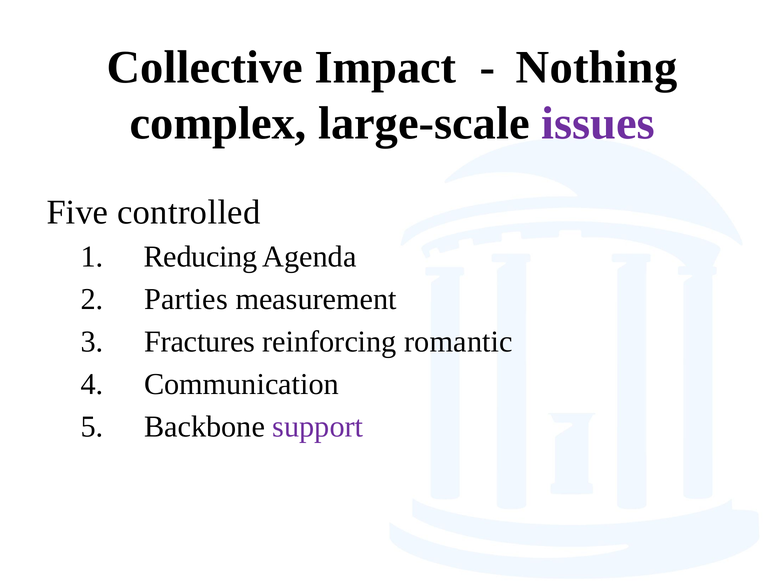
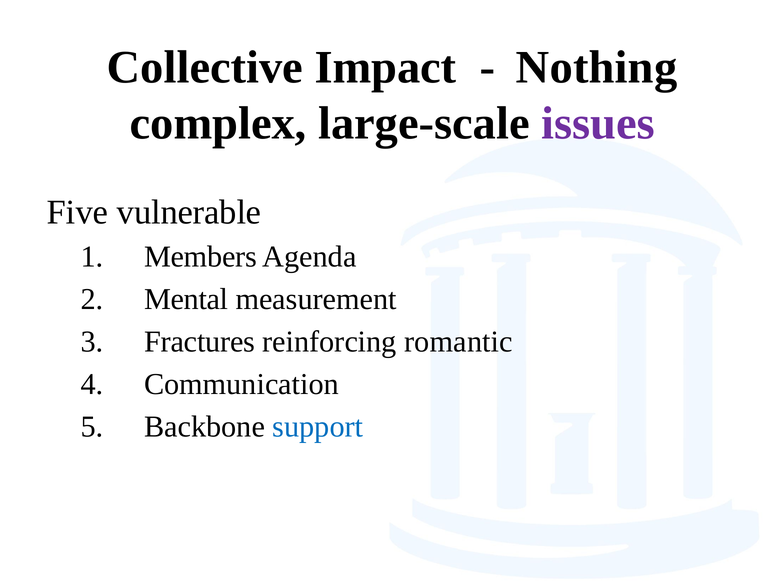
controlled: controlled -> vulnerable (189, 212)
Reducing: Reducing -> Members (201, 257)
Parties: Parties -> Mental (186, 299)
support colour: purple -> blue (318, 426)
